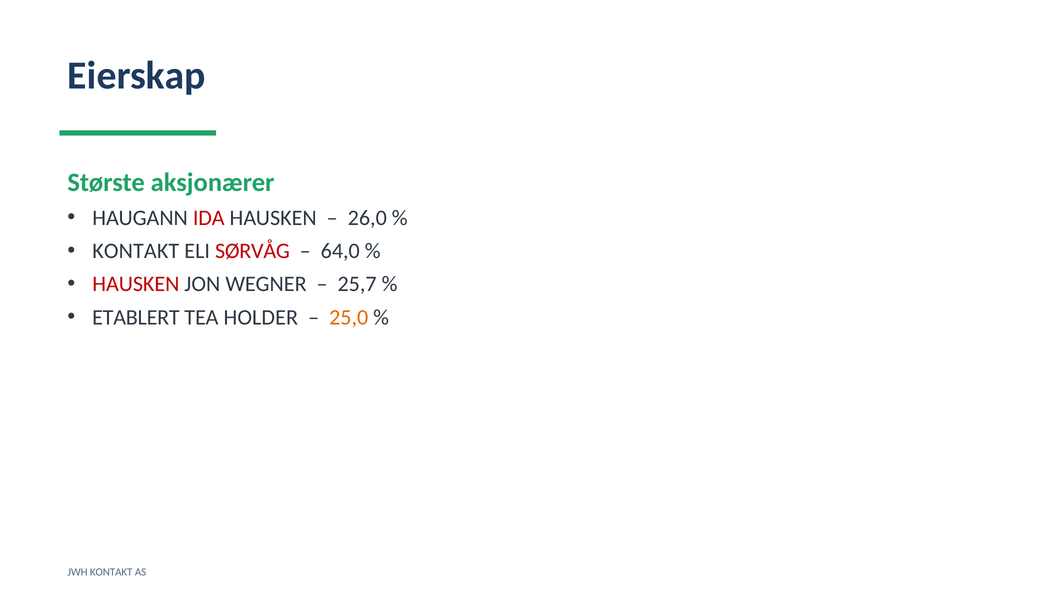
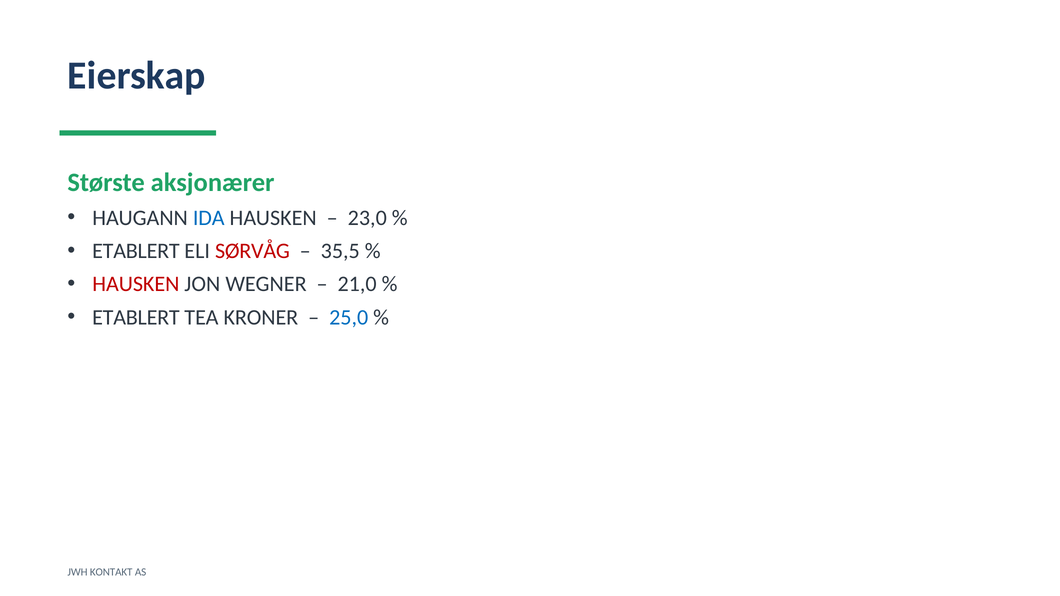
IDA colour: red -> blue (209, 218)
26,0: 26,0 -> 23,0 (367, 218)
KONTAKT: KONTAKT -> ETABLERT (136, 251)
64,0: 64,0 -> 35,5 (340, 251)
25,7: 25,7 -> 21,0 (357, 284)
HOLDER: HOLDER -> KRONER (261, 317)
25,0 colour: orange -> blue (349, 317)
